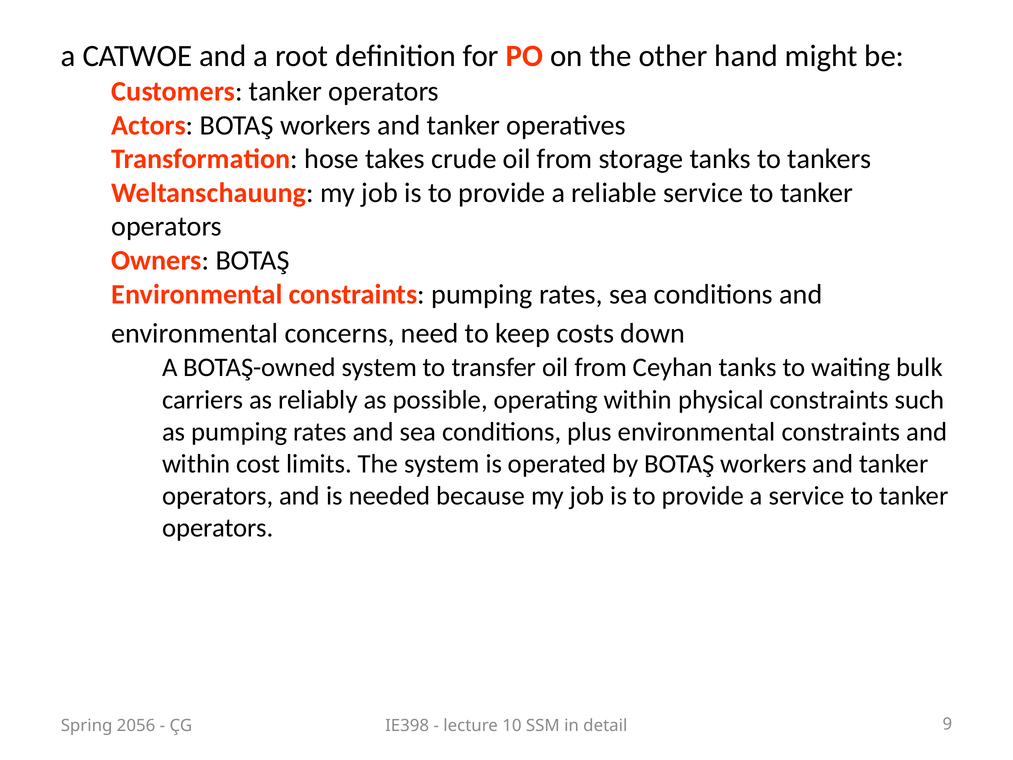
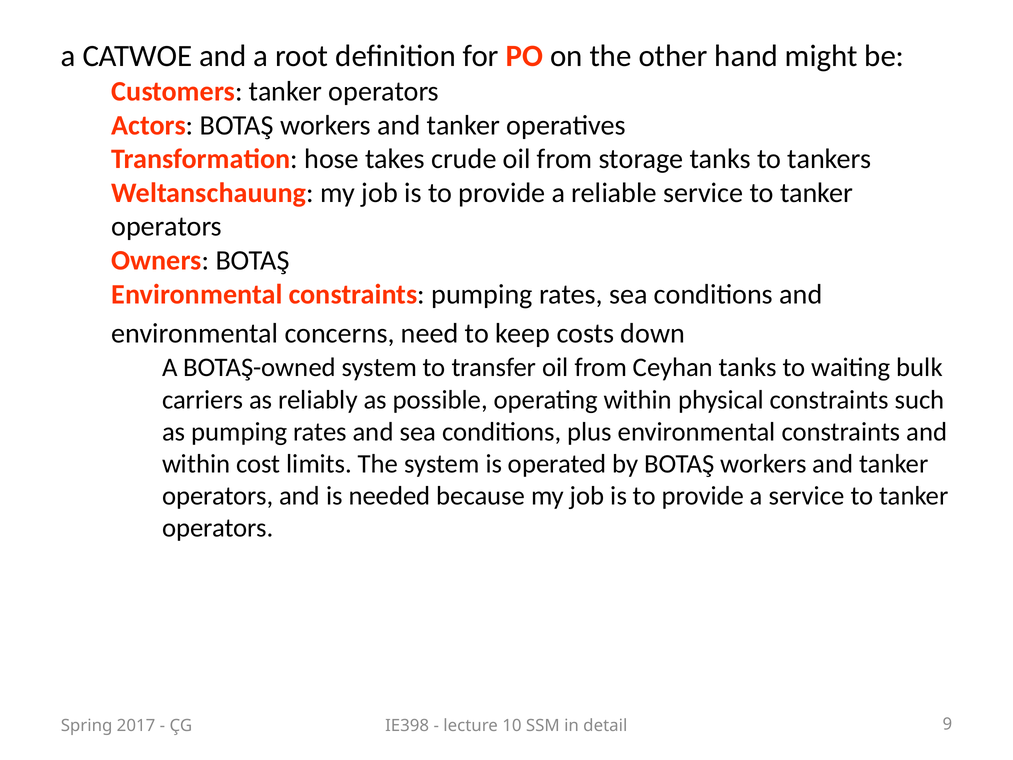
2056: 2056 -> 2017 (136, 726)
